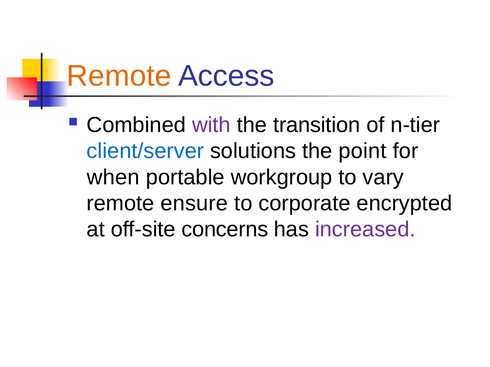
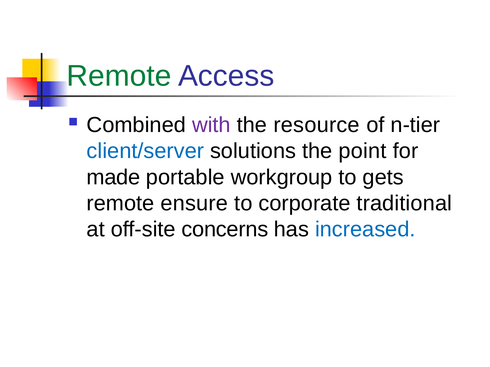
Remote colour: orange -> green (119, 76)
transition: transition -> resource (317, 125)
when: when -> made (113, 177)
vary: vary -> gets (383, 177)
encrypted: encrypted -> traditional (404, 204)
increased colour: purple -> blue (365, 230)
